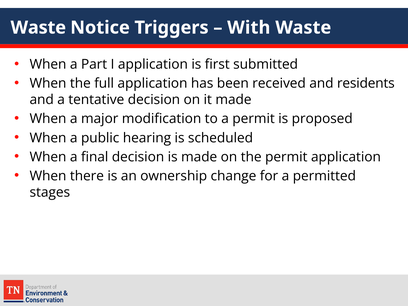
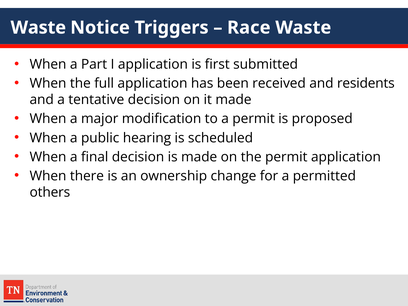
With: With -> Race (249, 28)
stages: stages -> others (50, 192)
